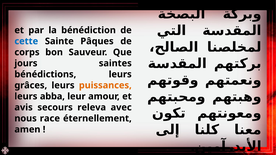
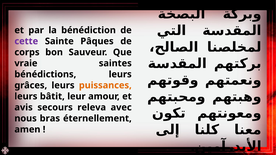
cette colour: blue -> purple (26, 41)
jours: jours -> vraie (26, 63)
abba: abba -> bâtit (52, 96)
race: race -> bras (50, 119)
